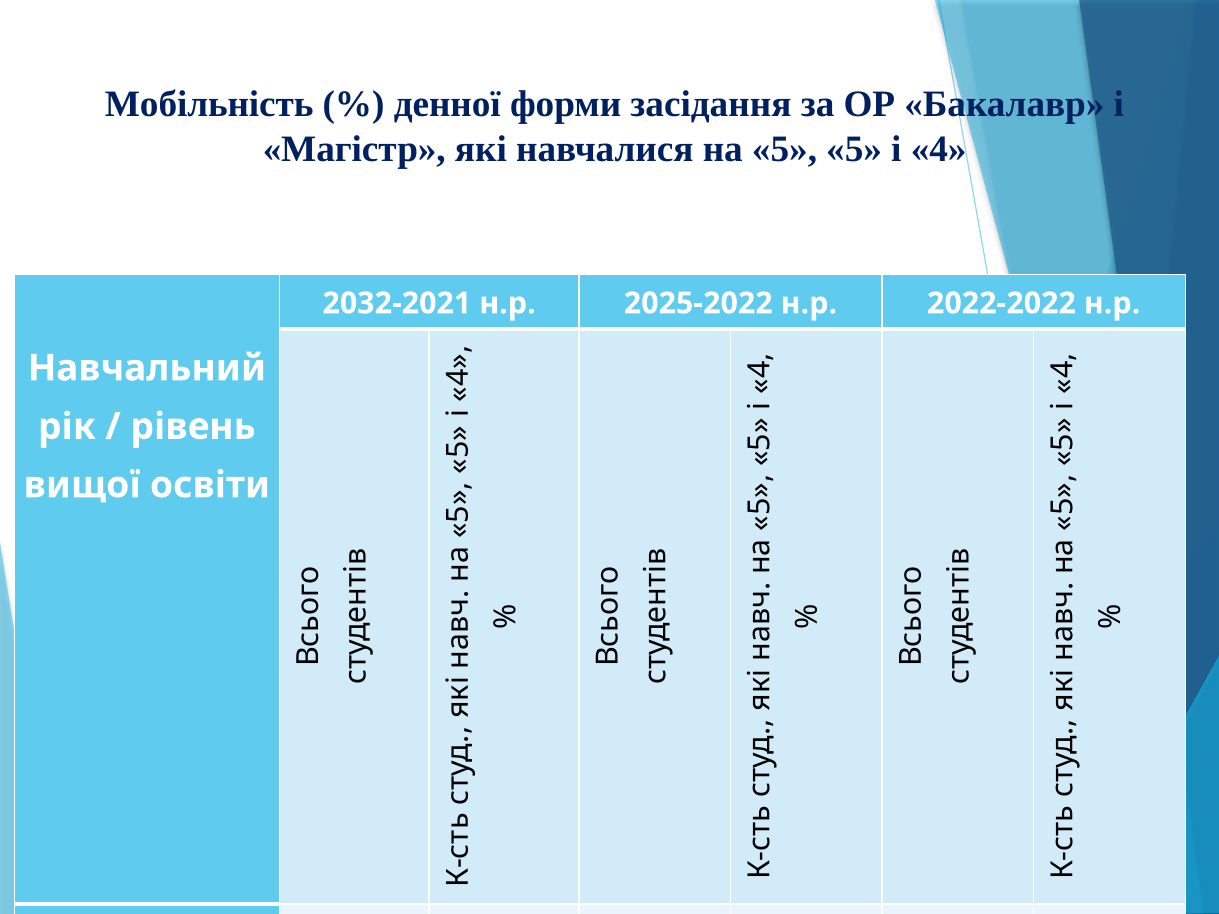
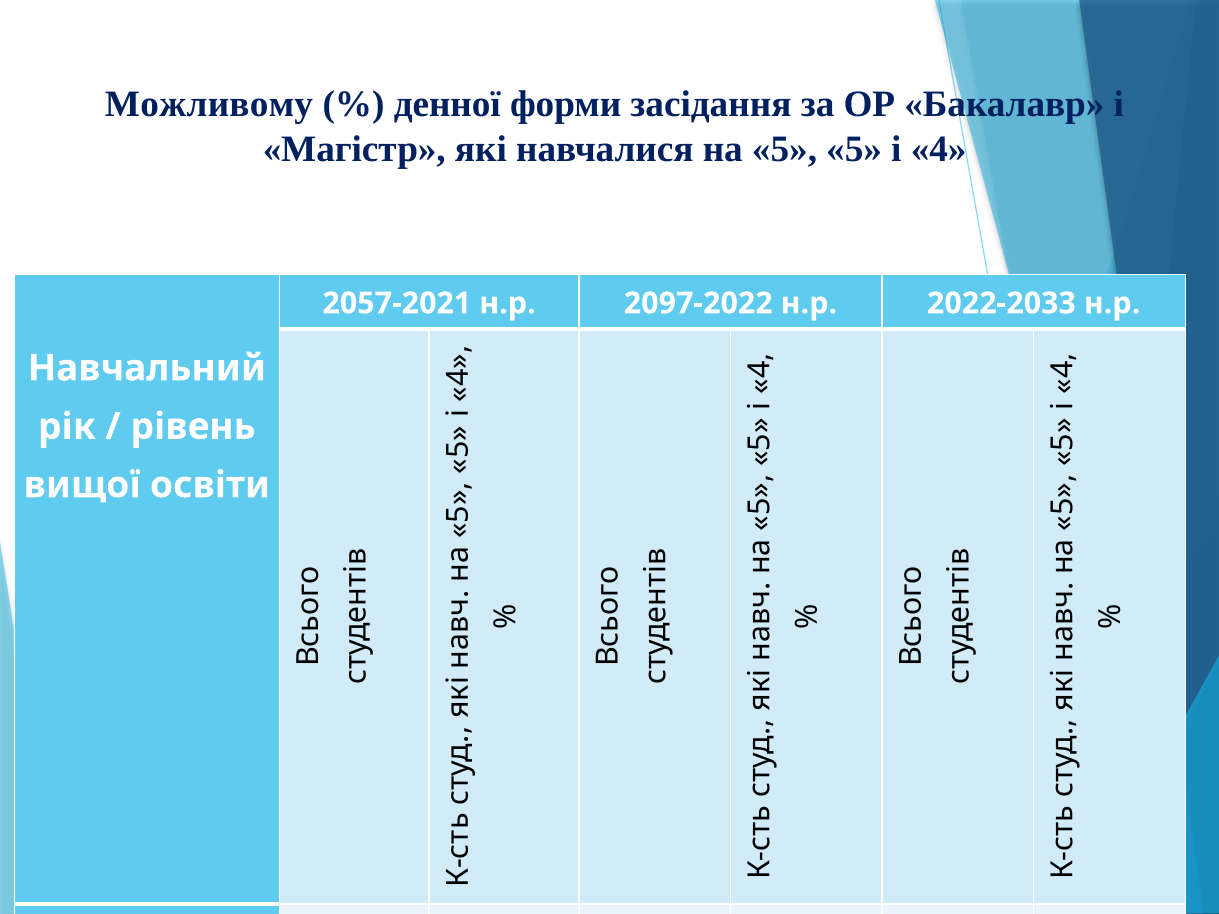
Мобільність: Мобільність -> Можливому (209, 104)
2032-2021: 2032-2021 -> 2057-2021 (397, 303)
2025-2022: 2025-2022 -> 2097-2022 (698, 303)
2022-2022: 2022-2022 -> 2022-2033 (1001, 303)
